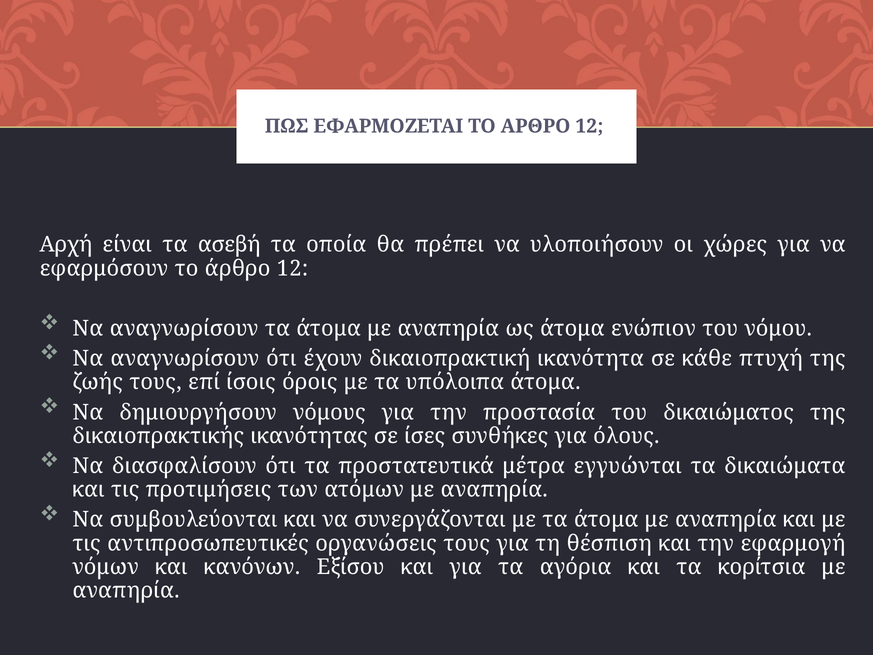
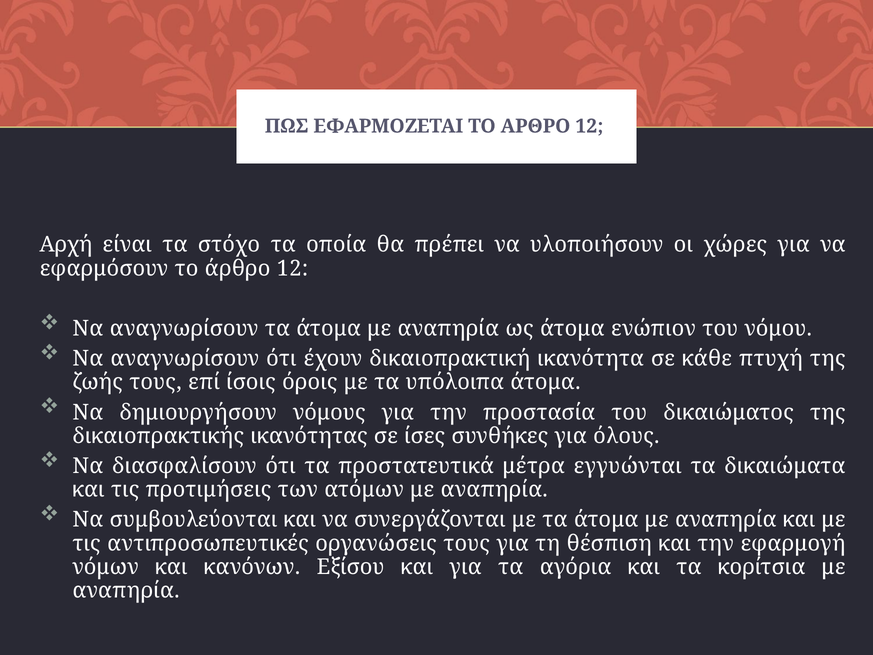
ασεβή: ασεβή -> στόχο (229, 245)
